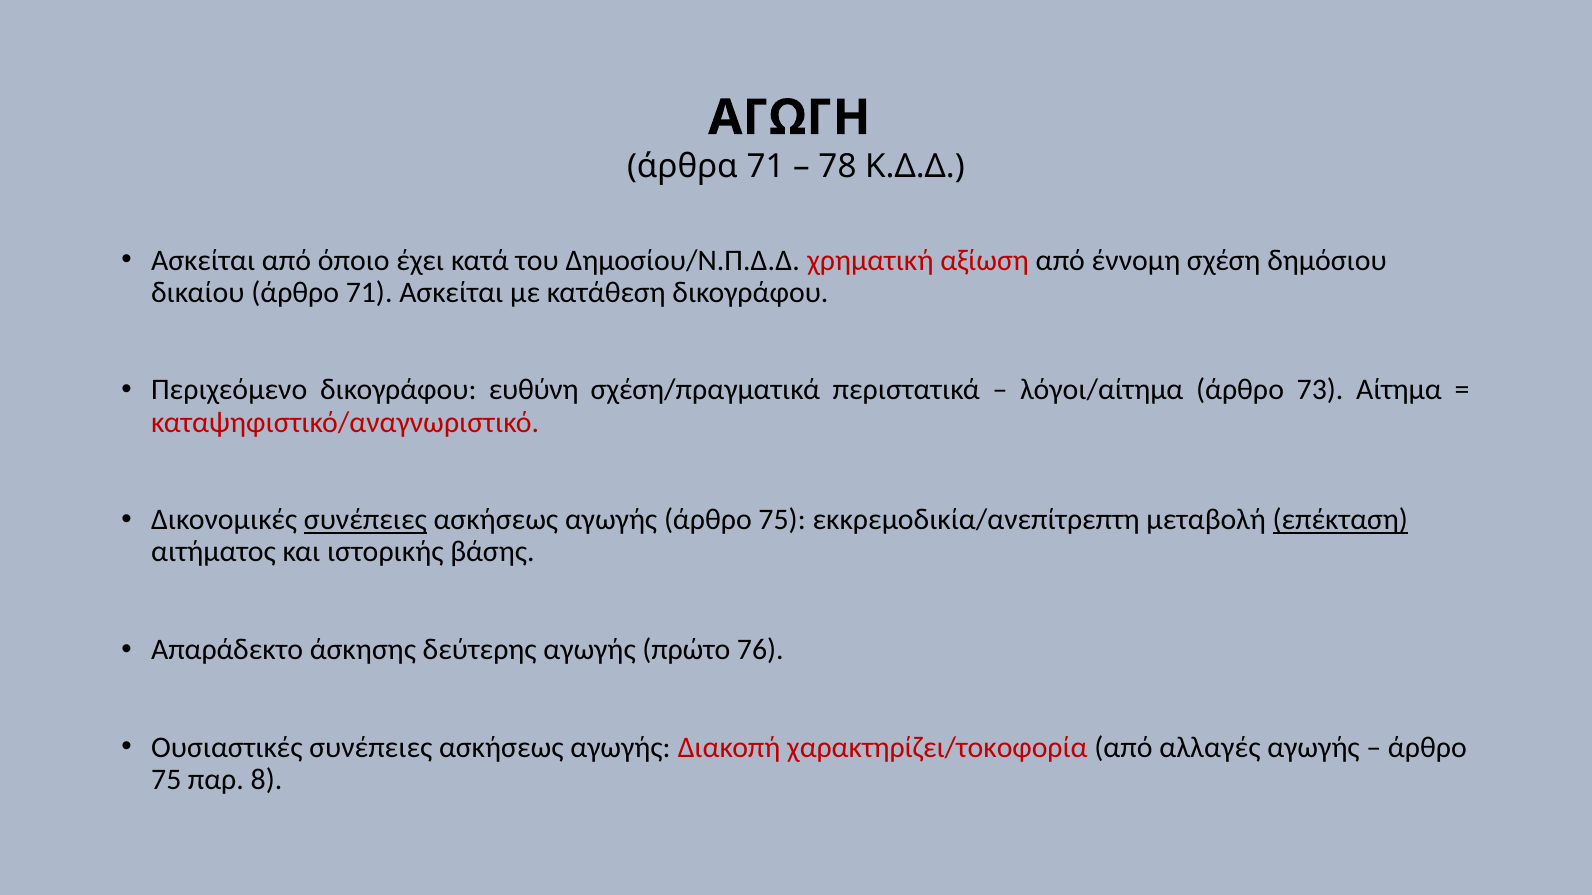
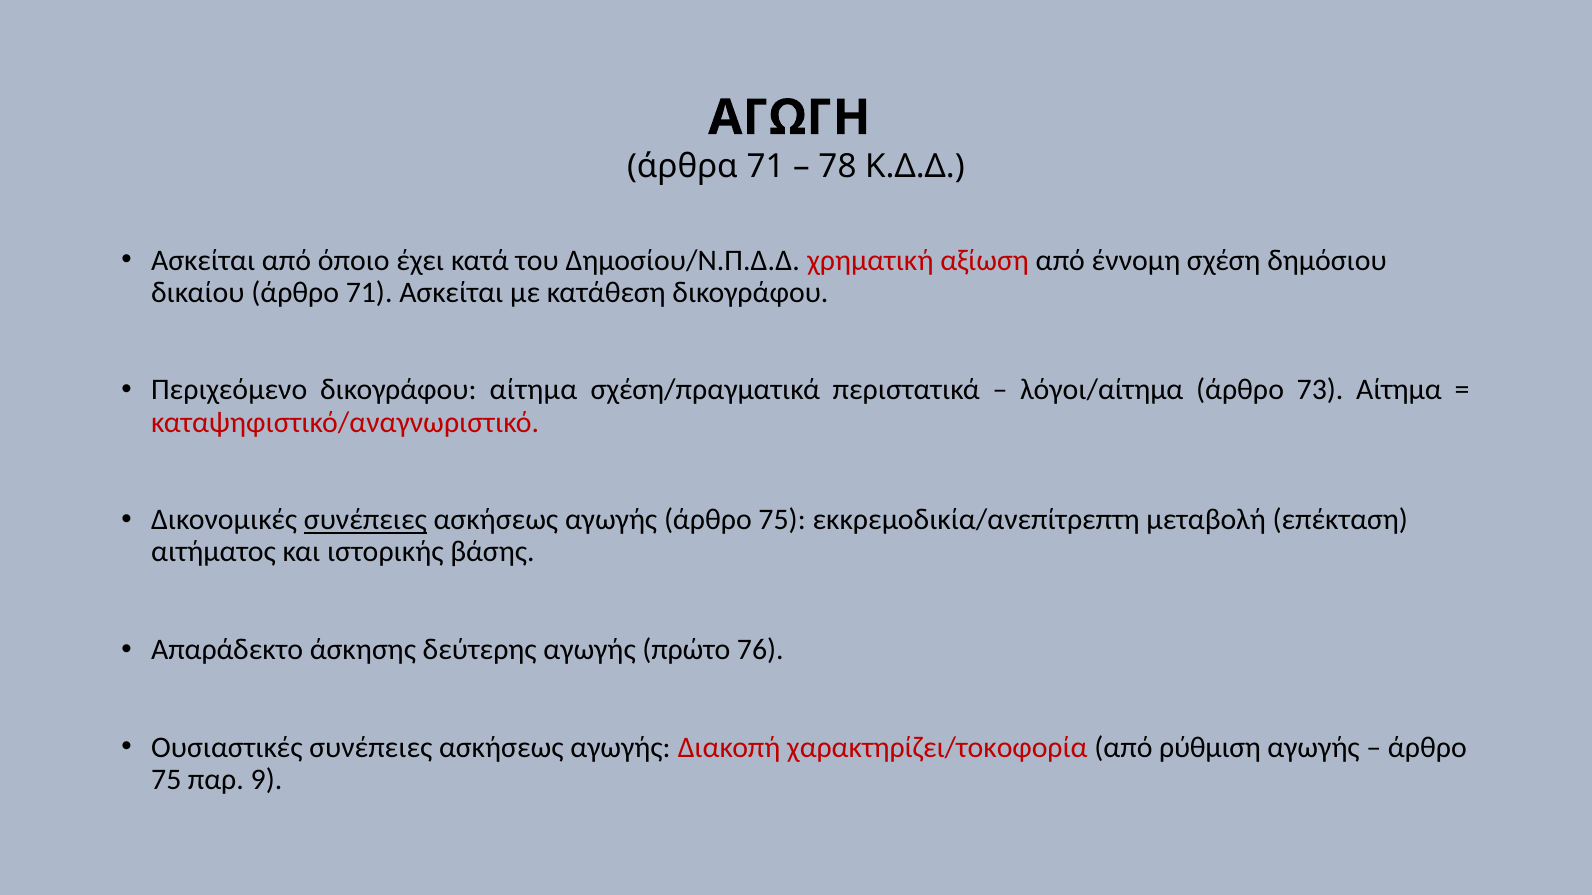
δικογράφου ευθύνη: ευθύνη -> αίτημα (533, 390)
επέκταση underline: present -> none (1340, 520)
αλλαγές: αλλαγές -> ρύθμιση (1210, 748)
8: 8 -> 9 (267, 780)
